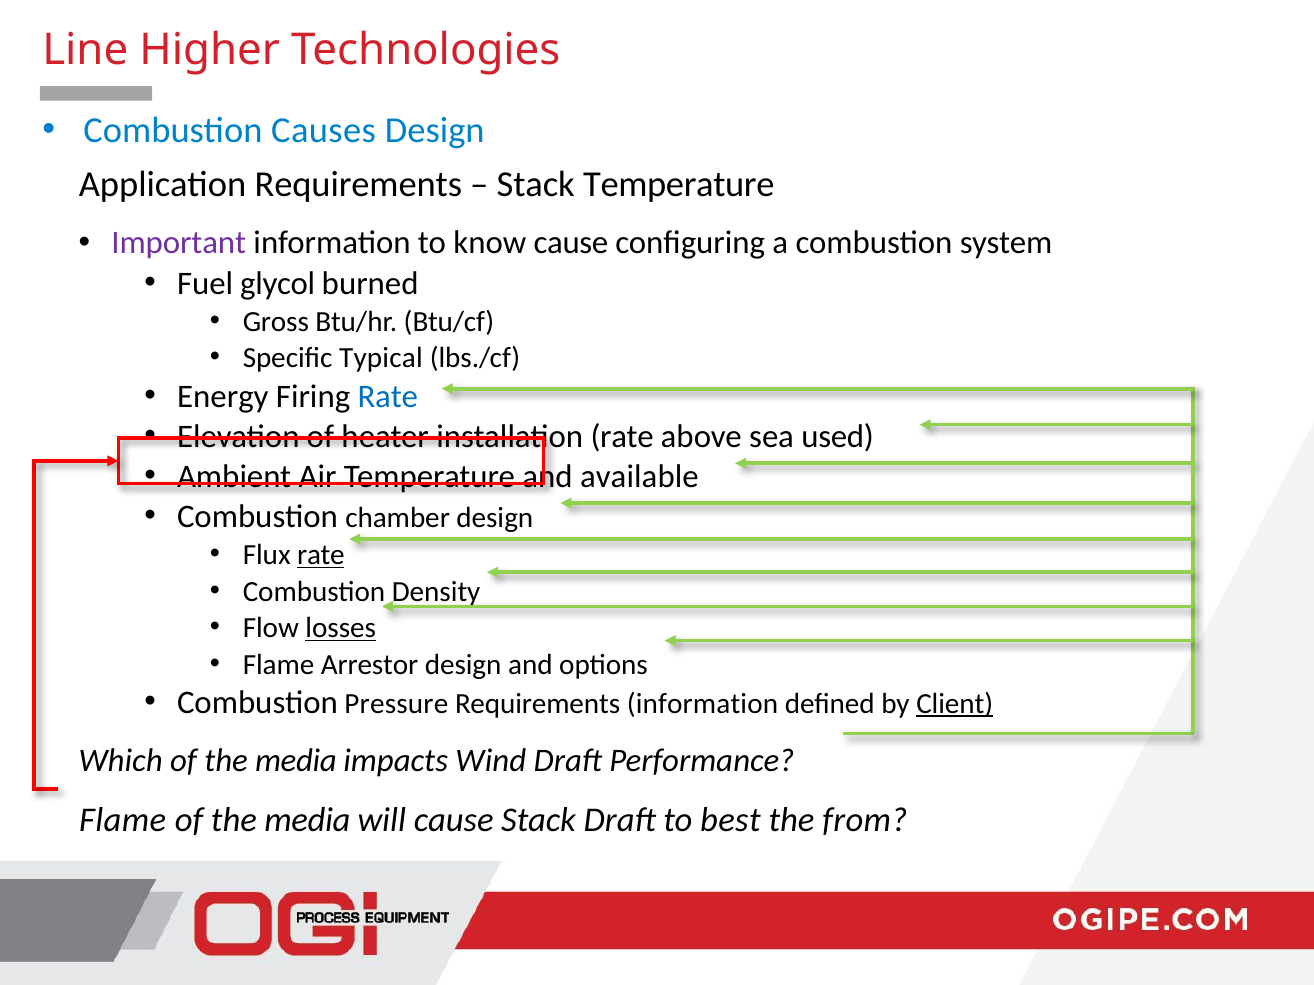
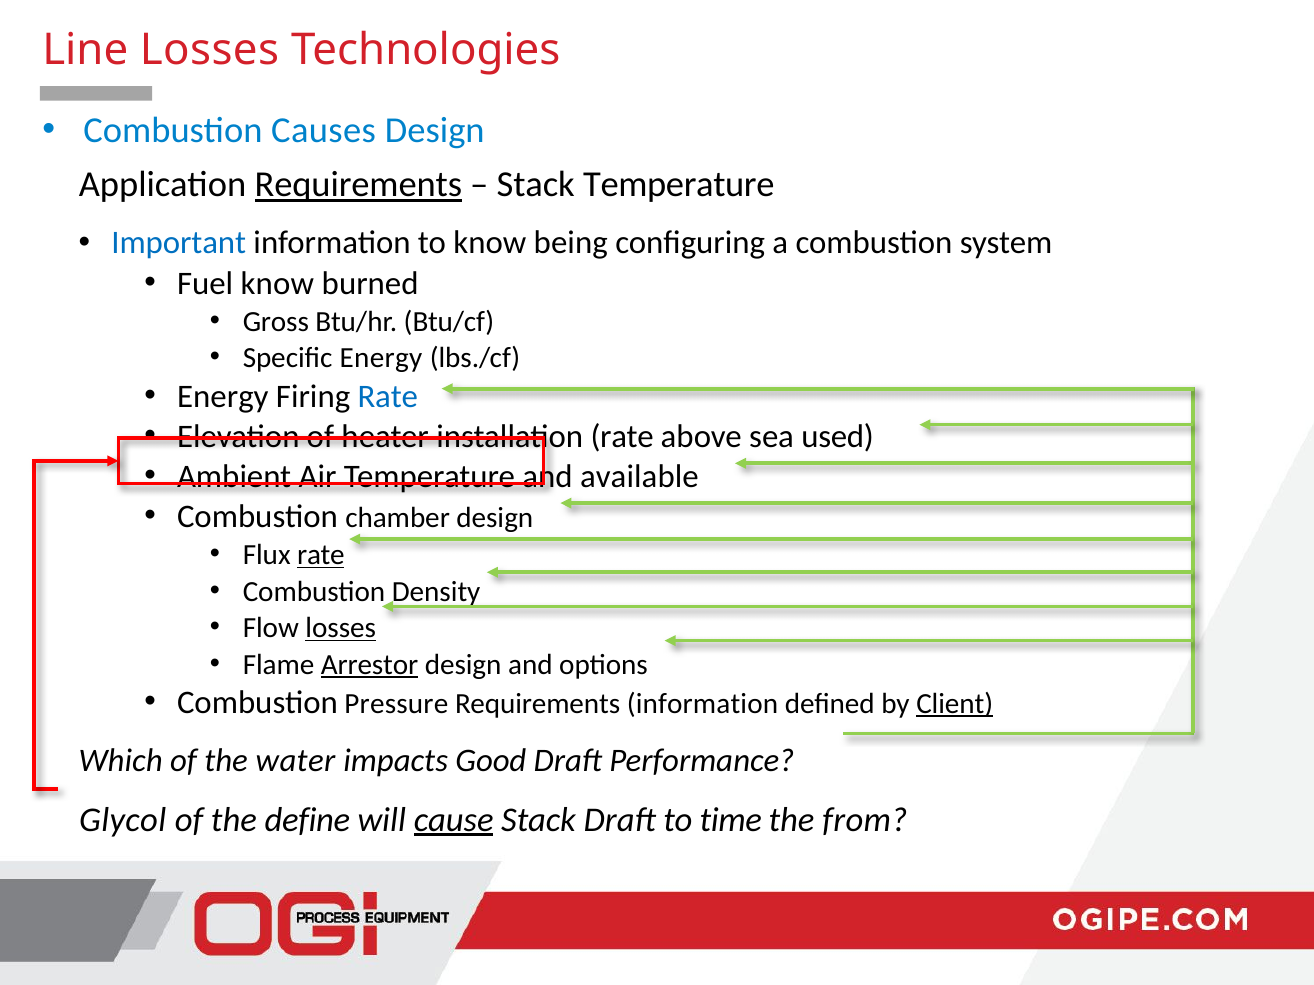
Line Higher: Higher -> Losses (209, 50)
Requirements underline: none -> present (358, 185)
Important colour: purple -> blue (179, 243)
know cause: cause -> being (571, 243)
Fuel glycol: glycol -> know (277, 283)
Specific Typical: Typical -> Energy (381, 358)
Arrestor underline: none -> present (370, 665)
Which of the media: media -> water (296, 761)
Wind: Wind -> Good (491, 761)
Flame: Flame -> Glycol (123, 820)
media: media -> define (307, 820)
cause underline: none -> present (454, 820)
best: best -> time (731, 820)
